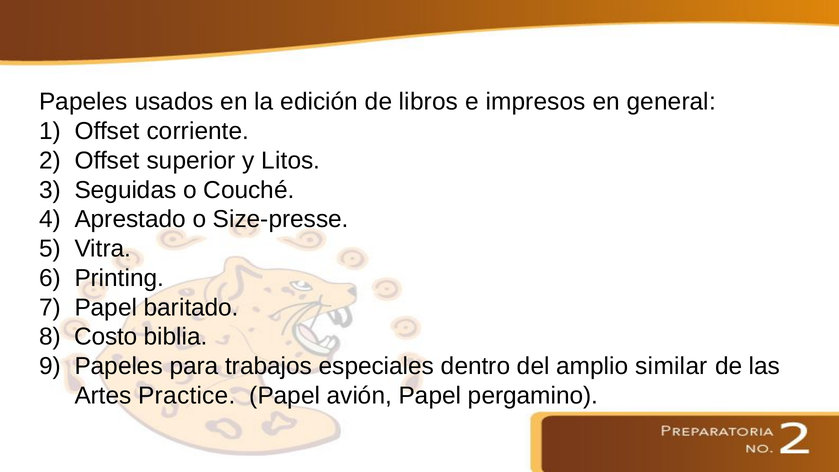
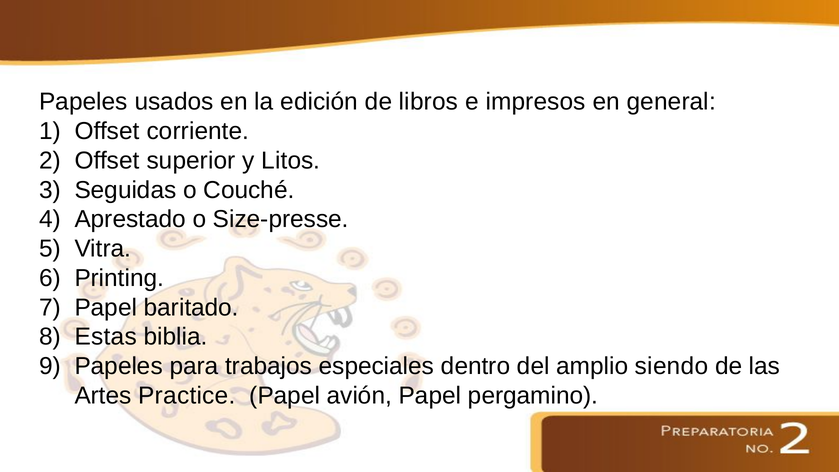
Costo: Costo -> Estas (106, 337)
similar: similar -> siendo (672, 366)
